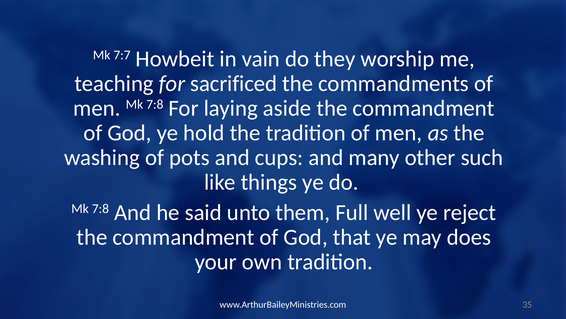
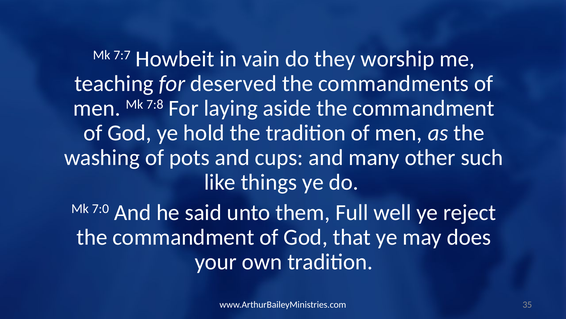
sacrificed: sacrificed -> deserved (234, 83)
7:8: 7:8 -> 7:0 (100, 208)
